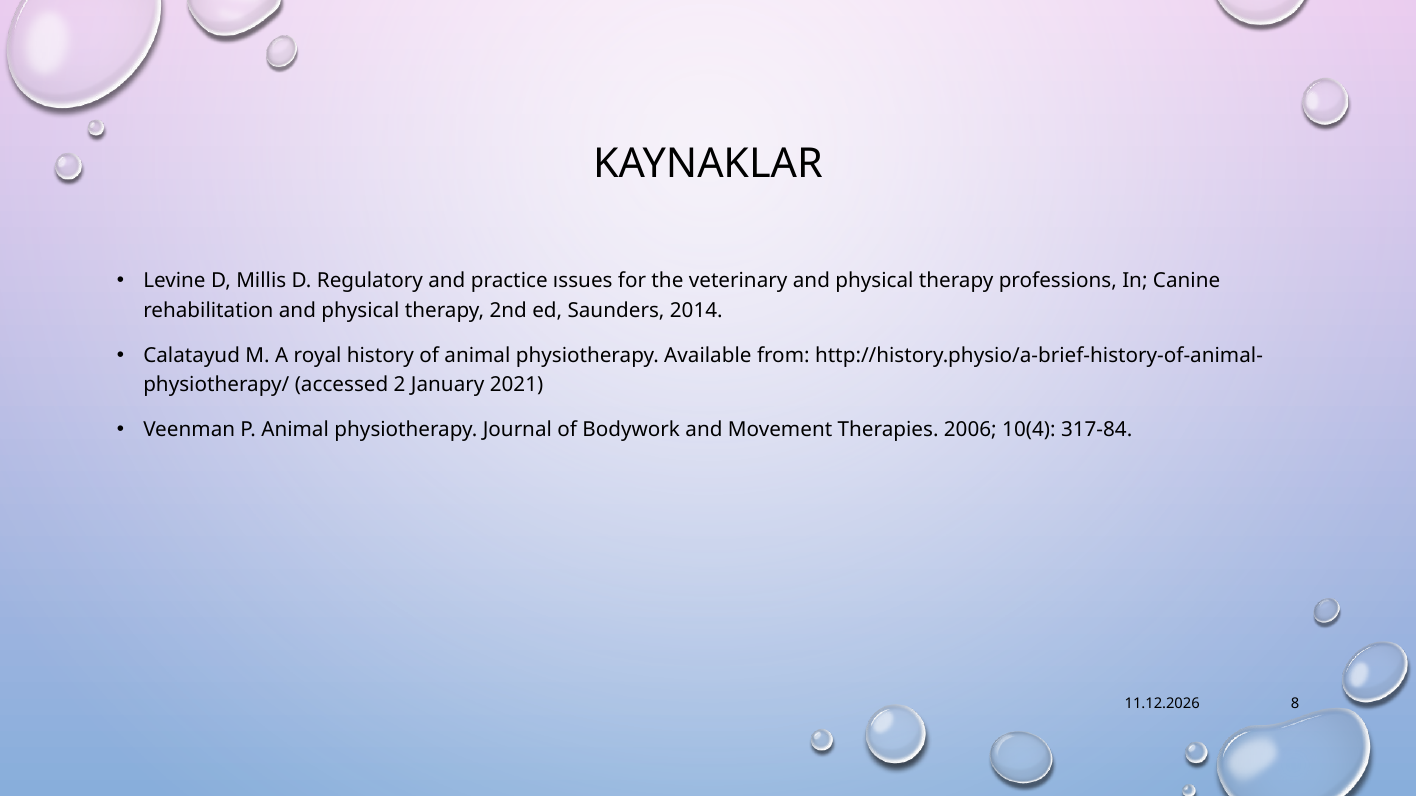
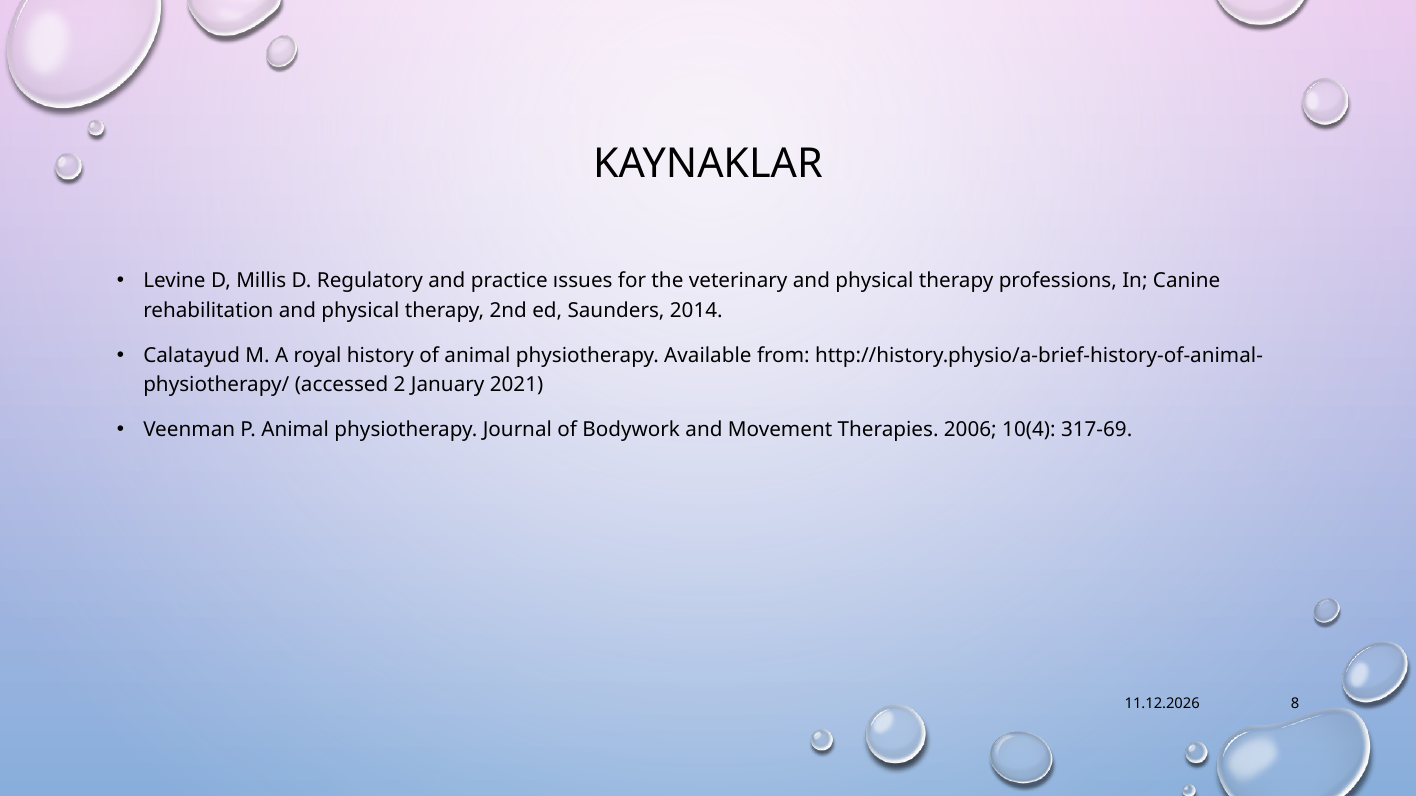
317-84: 317-84 -> 317-69 (1097, 430)
